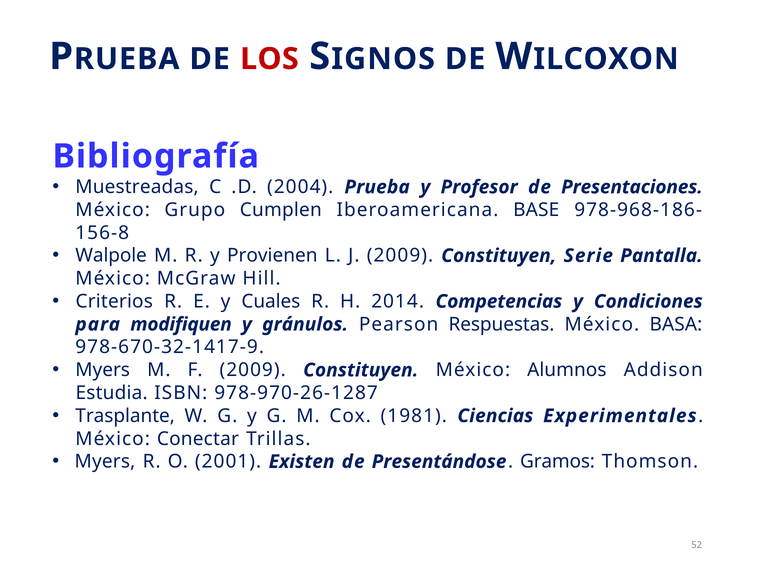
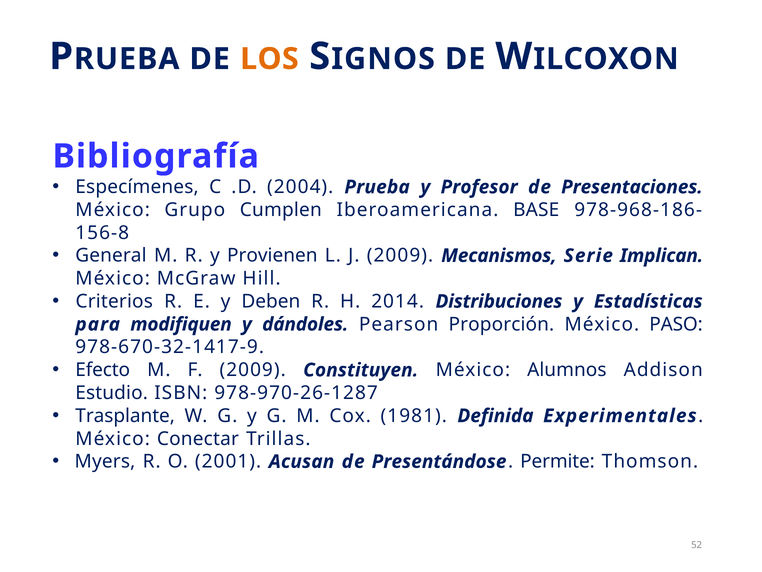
LOS colour: red -> orange (269, 59)
Muestreadas: Muestreadas -> Especímenes (137, 187)
Walpole: Walpole -> General (111, 255)
J 2009 Constituyen: Constituyen -> Mecanismos (499, 255)
Pantalla: Pantalla -> Implican (662, 255)
Cuales: Cuales -> Deben (271, 301)
Competencias: Competencias -> Distribuciones (499, 301)
Condiciones: Condiciones -> Estadísticas (648, 301)
gránulos: gránulos -> dándoles (305, 324)
Respuestas: Respuestas -> Proporción (501, 324)
BASA: BASA -> PASO (676, 324)
Myers: Myers -> Efecto (103, 370)
Estudia: Estudia -> Estudio (112, 393)
Ciencias: Ciencias -> Definida (495, 415)
Existen: Existen -> Acusan (302, 461)
Gramos: Gramos -> Permite (557, 461)
